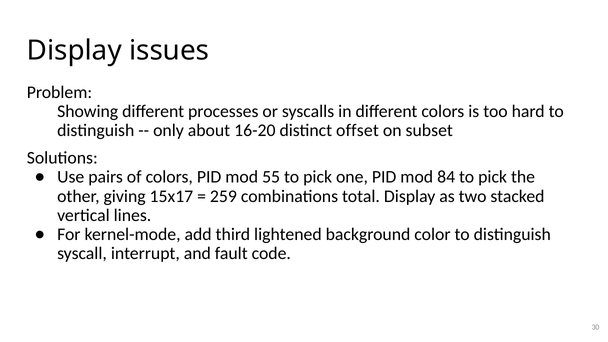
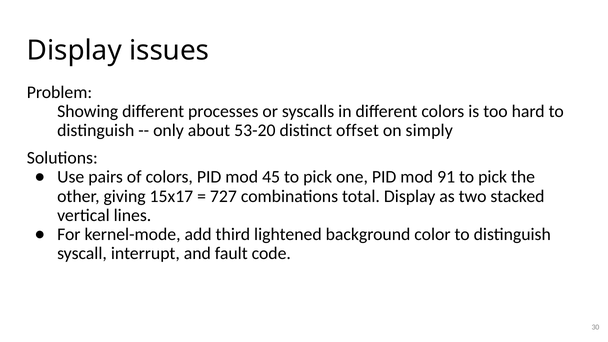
16-20: 16-20 -> 53-20 (255, 130)
subset: subset -> simply (429, 130)
55: 55 -> 45 (271, 177)
84: 84 -> 91 (446, 177)
259: 259 -> 727 (223, 196)
